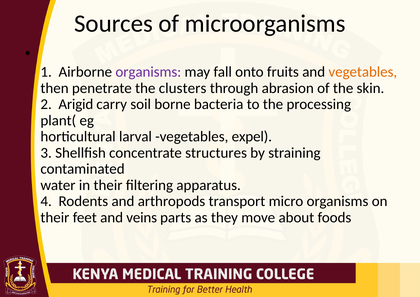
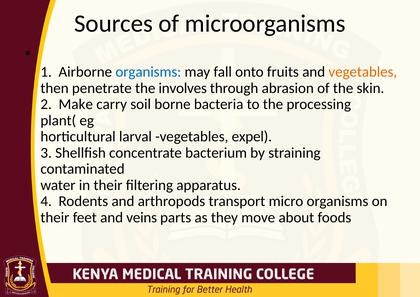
organisms colour: purple -> blue (148, 72)
clusters: clusters -> involves (183, 88)
Arigid: Arigid -> Make (76, 104)
structures: structures -> bacterium (216, 153)
